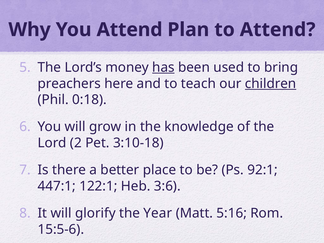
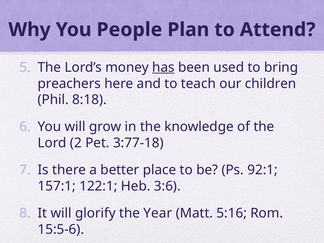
You Attend: Attend -> People (129, 30)
children underline: present -> none (271, 84)
0:18: 0:18 -> 8:18 (89, 100)
3:10-18: 3:10-18 -> 3:77-18 (138, 143)
447:1: 447:1 -> 157:1 (57, 186)
